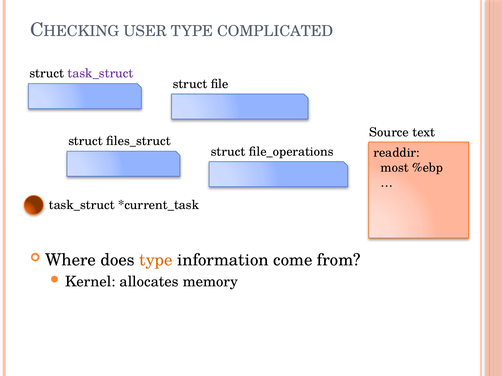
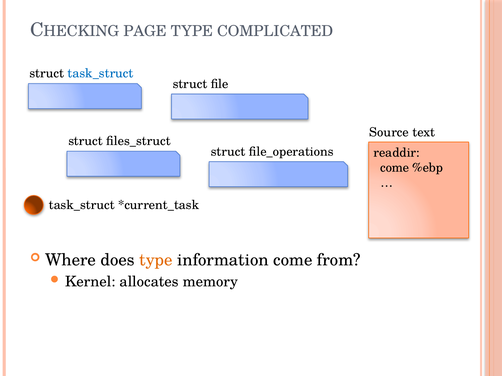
USER: USER -> PAGE (145, 31)
task_struct colour: purple -> blue (100, 74)
most: most -> come (395, 168)
